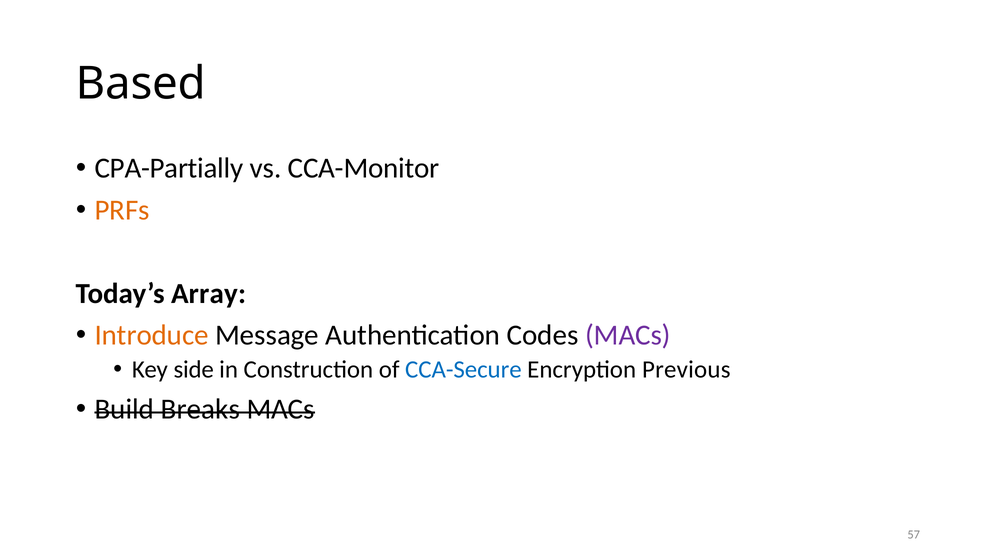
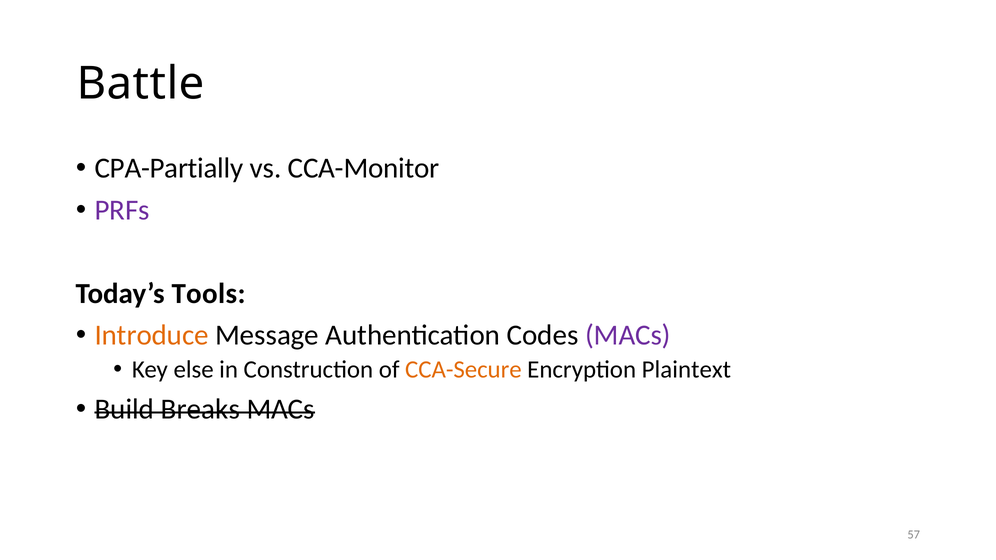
Based: Based -> Battle (141, 84)
PRFs colour: orange -> purple (122, 210)
Array: Array -> Tools (209, 294)
side: side -> else (194, 370)
CCA-Secure colour: blue -> orange (463, 370)
Previous: Previous -> Plaintext (686, 370)
